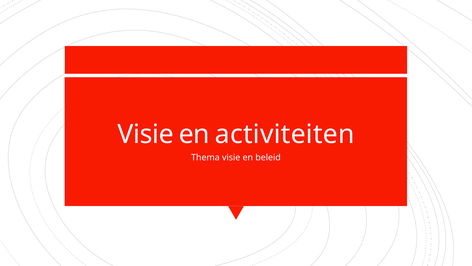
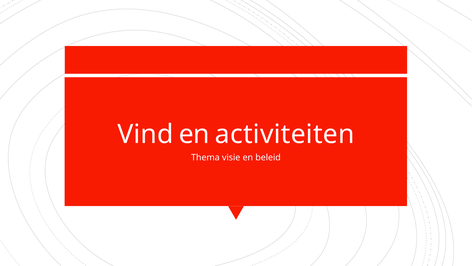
Visie: Visie -> Vind (145, 134)
